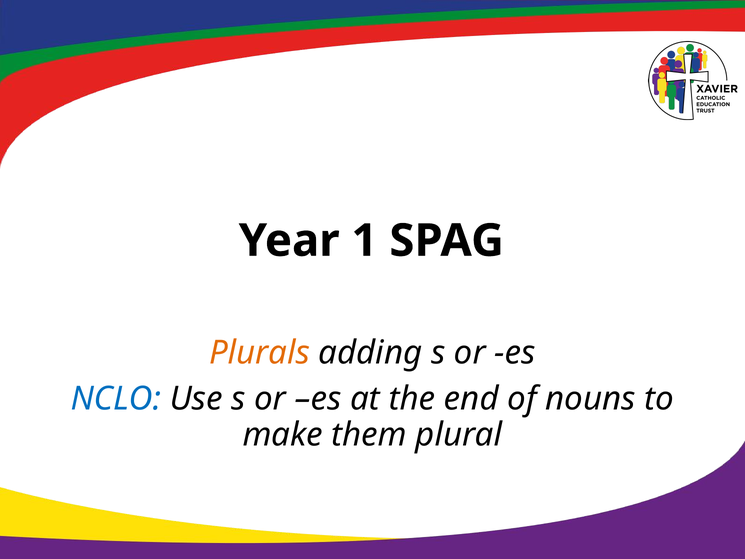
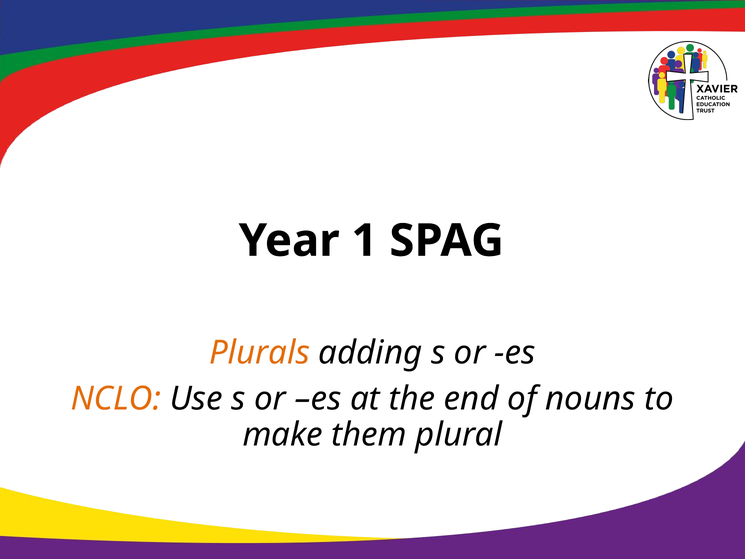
NCLO colour: blue -> orange (116, 399)
